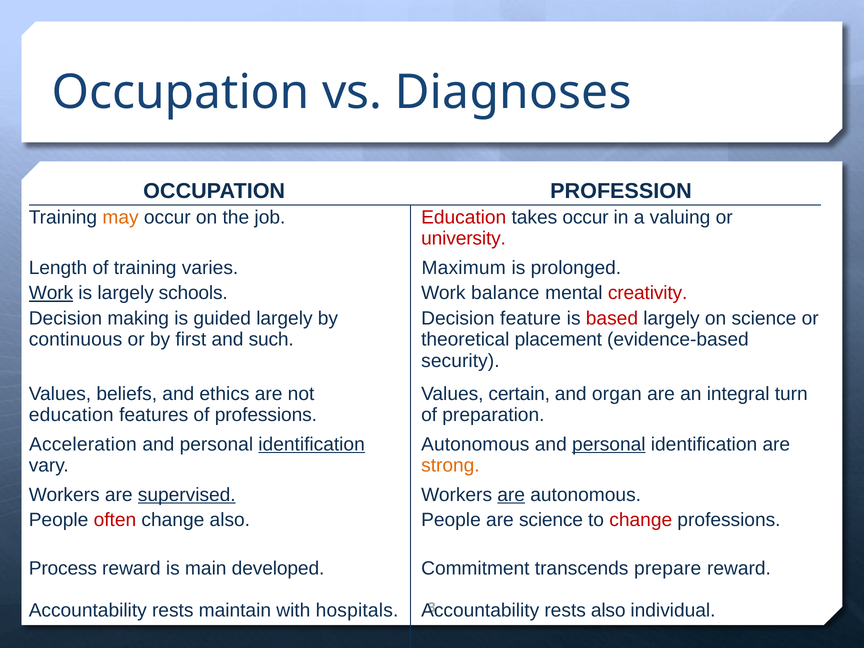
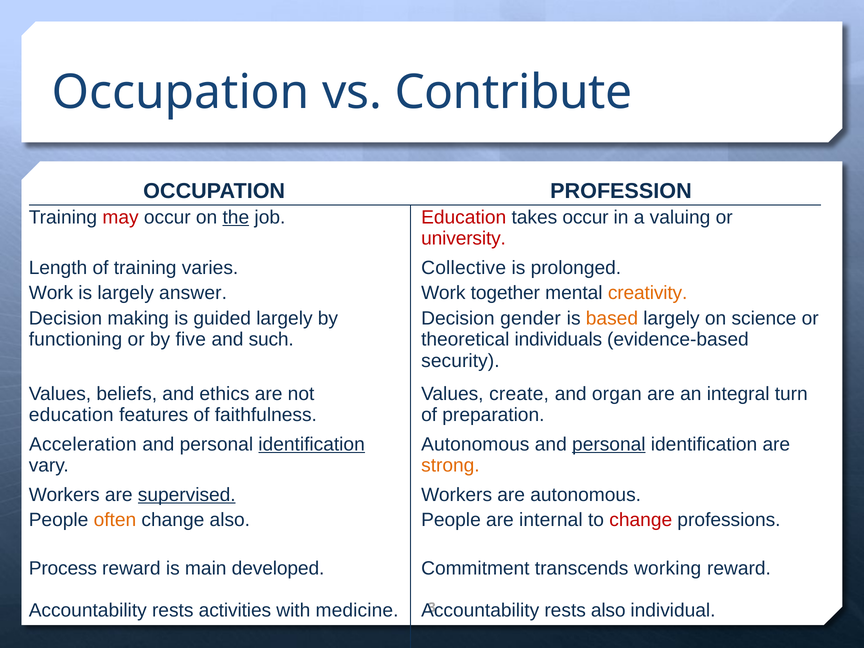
Diagnoses: Diagnoses -> Contribute (513, 93)
may colour: orange -> red (121, 217)
the underline: none -> present (236, 217)
Maximum: Maximum -> Collective (464, 268)
Work underline: present -> none (51, 293)
schools: schools -> answer (193, 293)
balance: balance -> together (505, 293)
creativity colour: red -> orange (648, 293)
feature: feature -> gender (531, 318)
based colour: red -> orange (612, 318)
continuous: continuous -> functioning (76, 340)
first: first -> five (191, 340)
placement: placement -> individuals (558, 340)
certain: certain -> create (519, 394)
of professions: professions -> faithfulness (266, 415)
are underline: present -> none (511, 495)
often colour: red -> orange (115, 520)
are science: science -> internal (551, 520)
prepare: prepare -> working (668, 568)
maintain: maintain -> activities (235, 610)
hospitals: hospitals -> medicine (357, 610)
